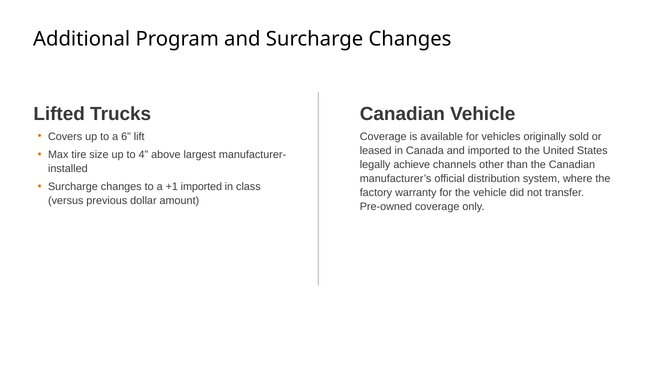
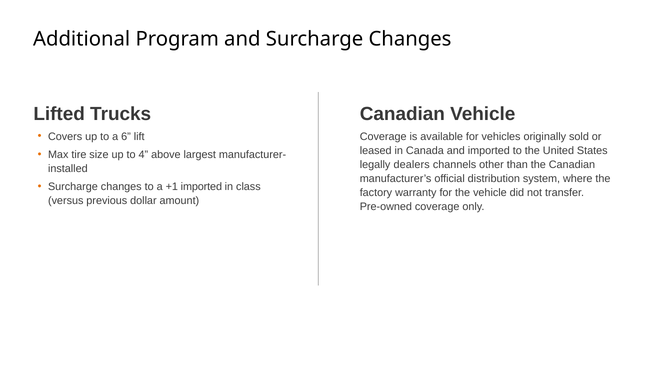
achieve: achieve -> dealers (412, 164)
